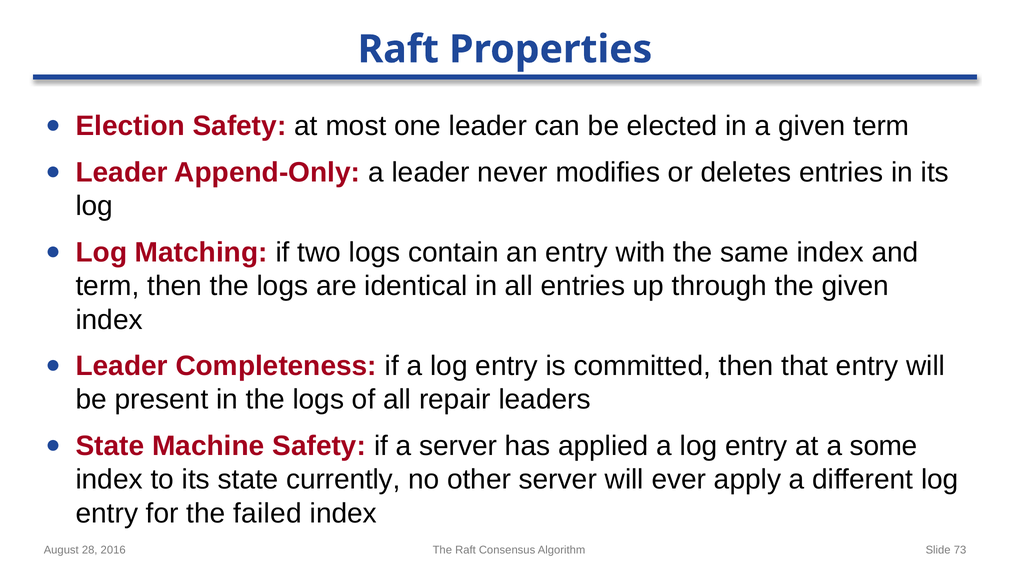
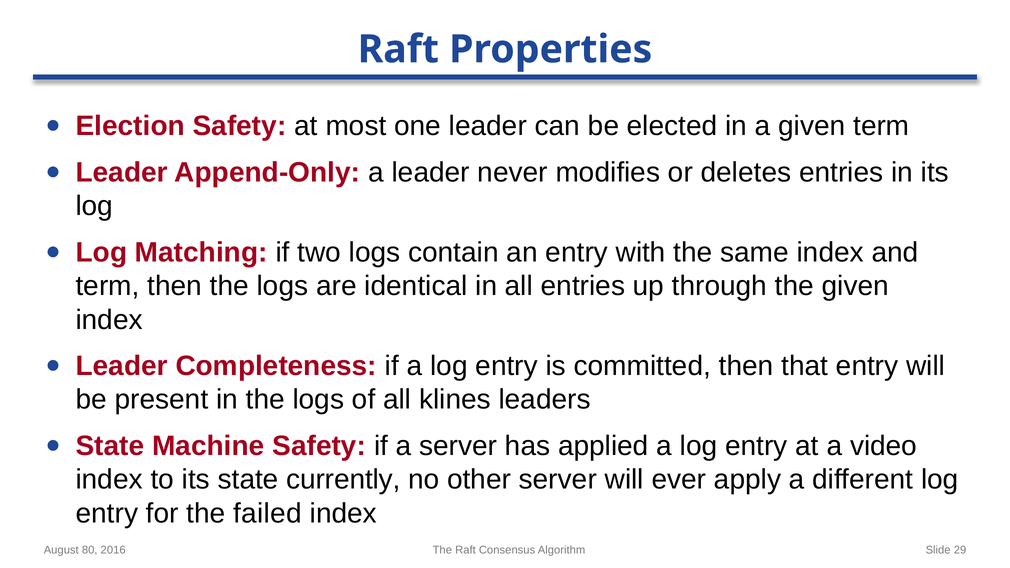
repair: repair -> klines (455, 400)
some: some -> video (884, 446)
28: 28 -> 80 (90, 550)
73: 73 -> 29 (960, 550)
